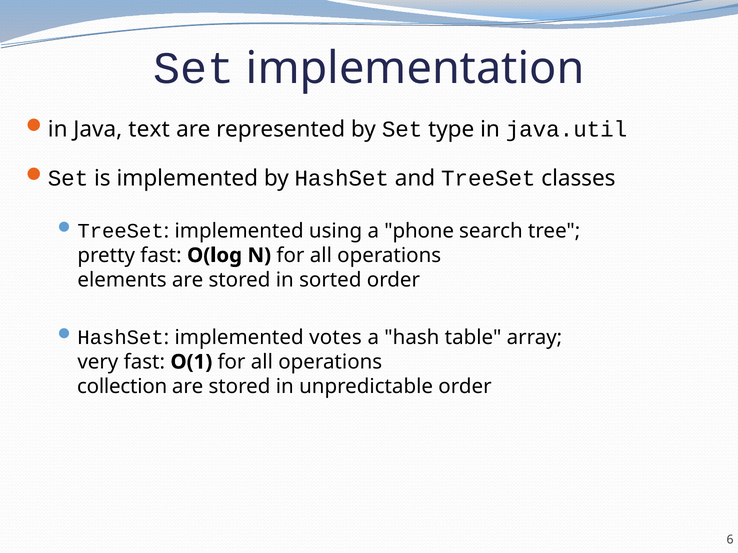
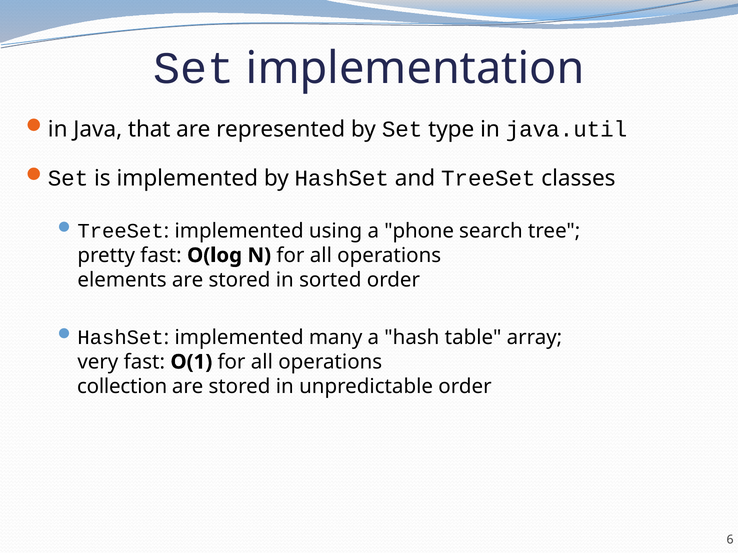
text: text -> that (149, 129)
votes: votes -> many (336, 338)
